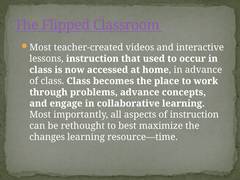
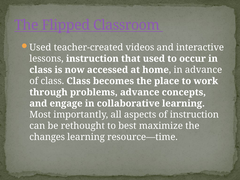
Most: Most -> Used (40, 47)
